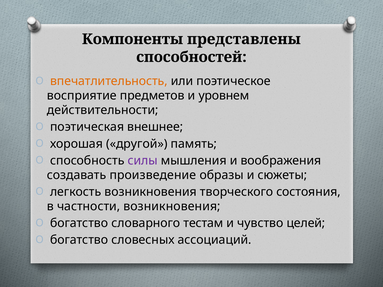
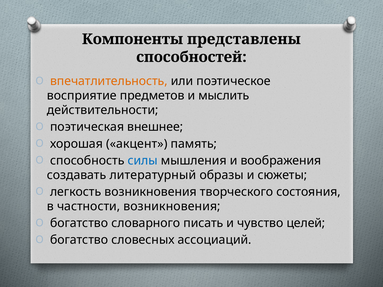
уровнем: уровнем -> мыслить (224, 96)
другой: другой -> акцент (137, 144)
силы colour: purple -> blue (143, 161)
произведение: произведение -> литературный (153, 175)
тестам: тестам -> писать (203, 223)
